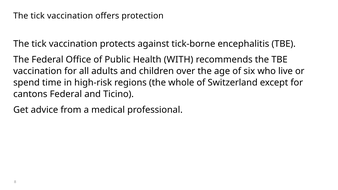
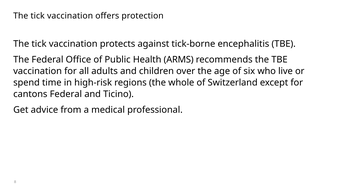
WITH: WITH -> ARMS (179, 60)
